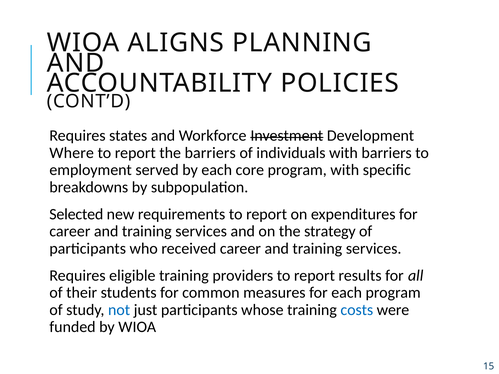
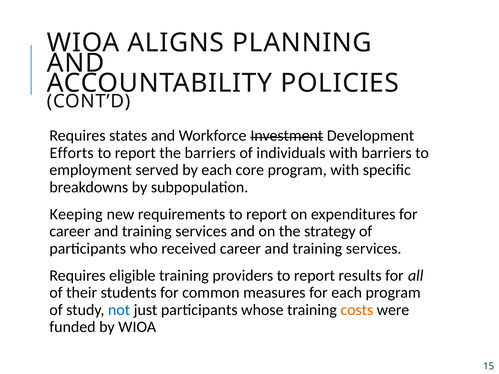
Where: Where -> Efforts (72, 153)
Selected: Selected -> Keeping (76, 214)
costs colour: blue -> orange (357, 310)
